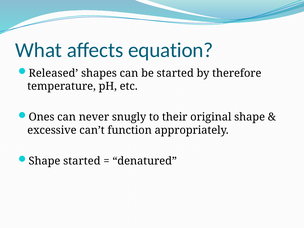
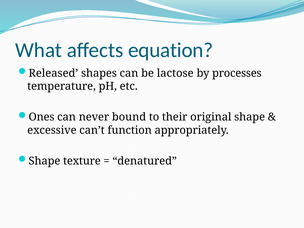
be started: started -> lactose (175, 73)
therefore: therefore -> processes (237, 73)
snugly: snugly -> bound (129, 117)
Shape started: started -> texture (82, 161)
